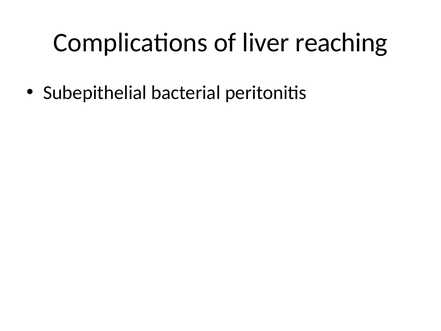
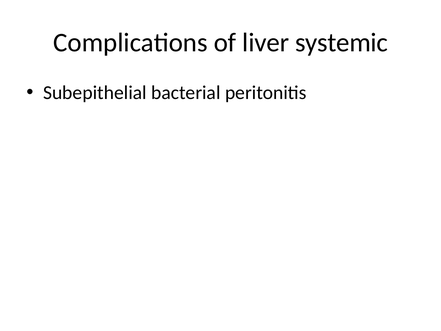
reaching: reaching -> systemic (341, 43)
